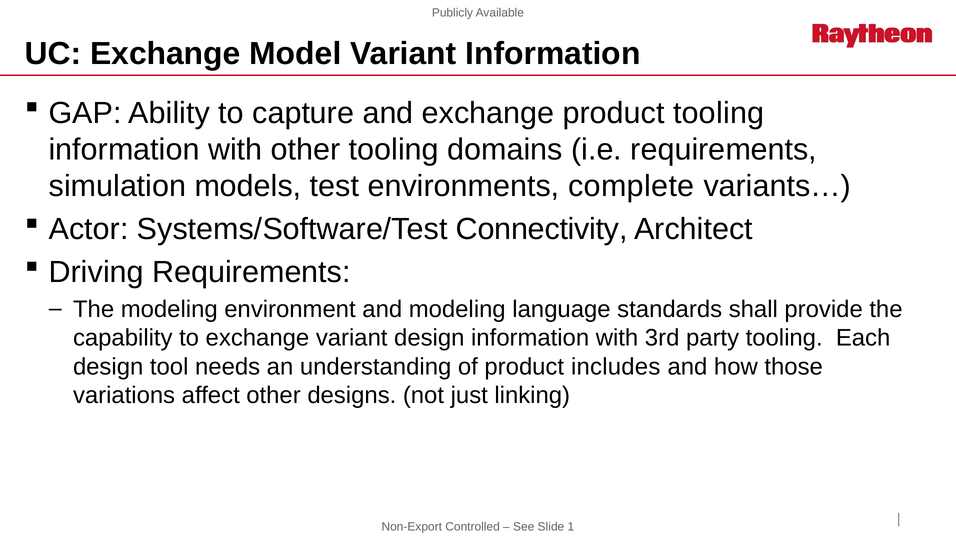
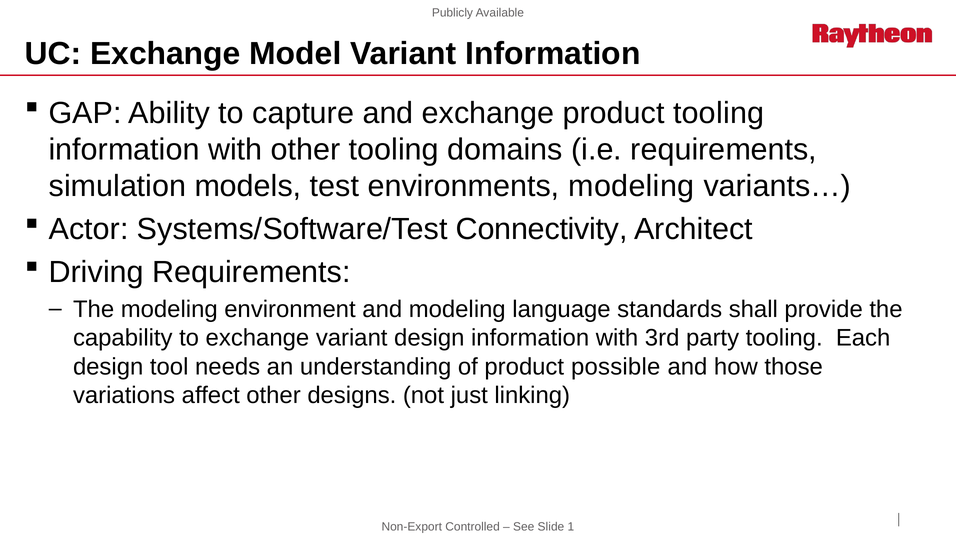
environments complete: complete -> modeling (631, 186)
includes: includes -> possible (616, 367)
